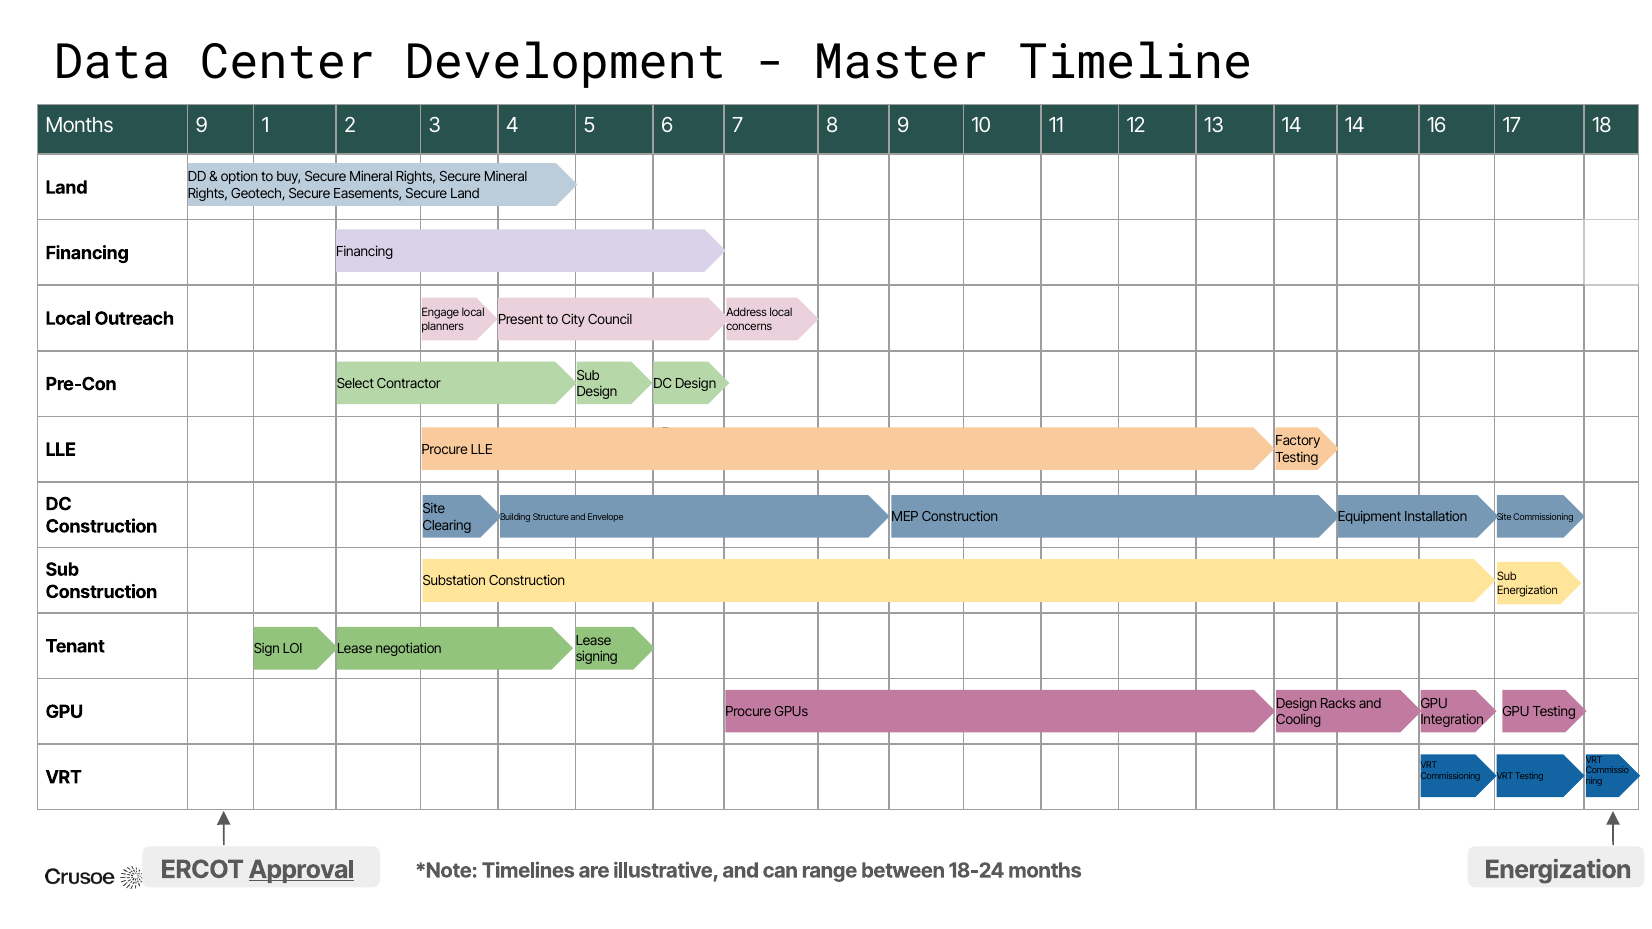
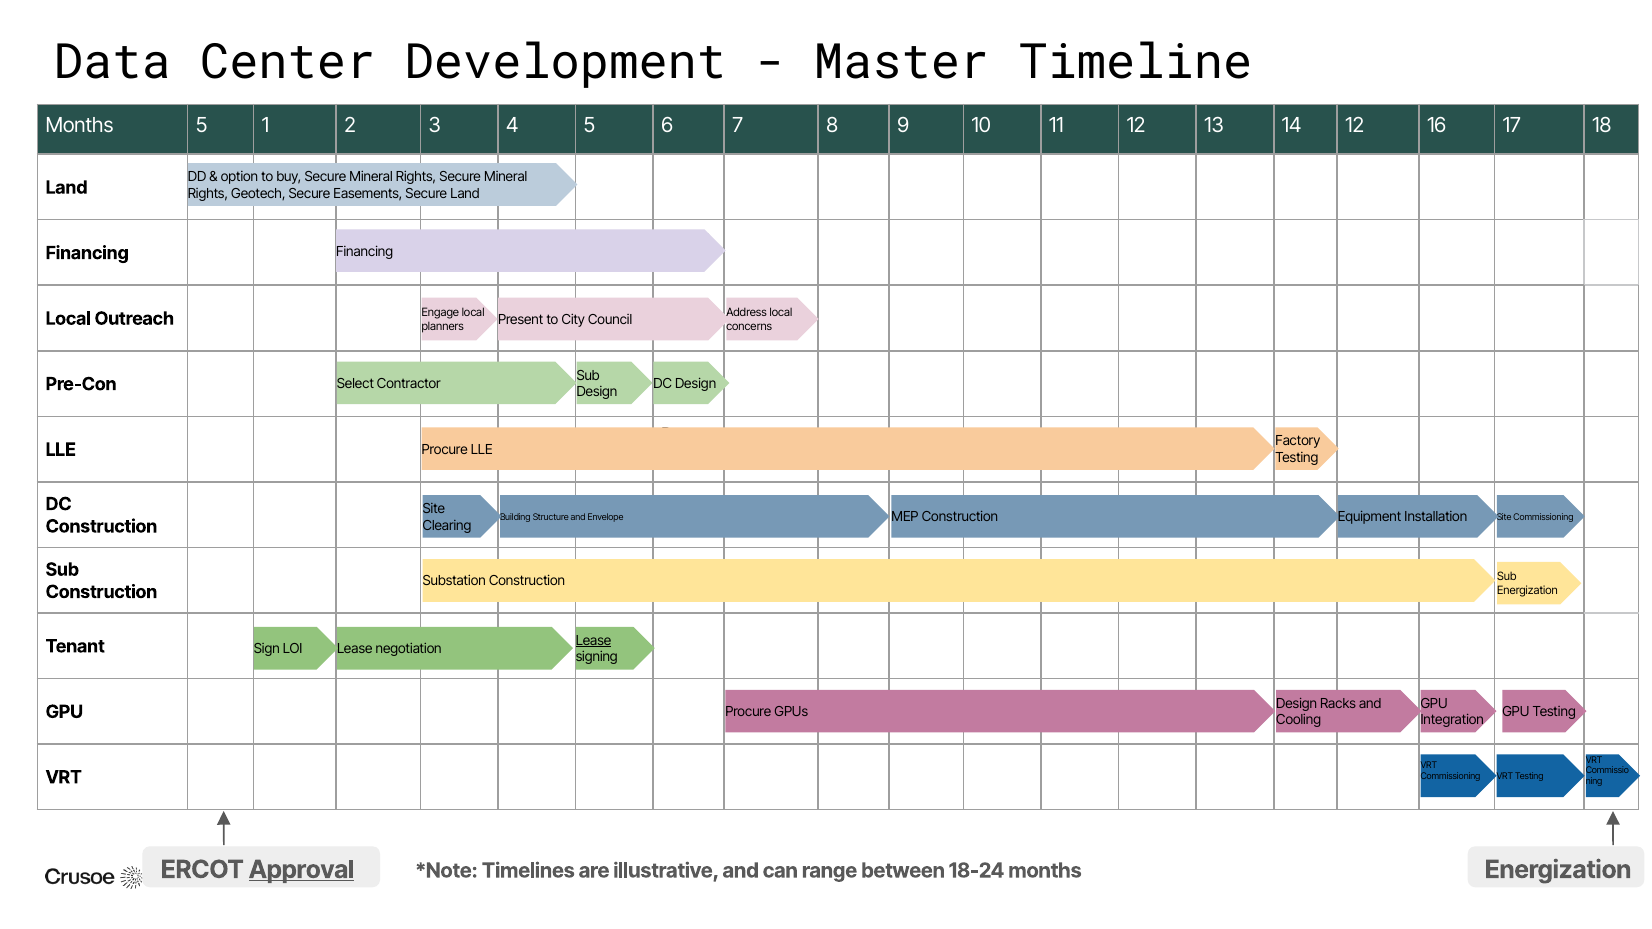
Months 9: 9 -> 5 (202, 126)
14 14: 14 -> 12 (1355, 126)
Lease underline: none -> present (594, 641)
